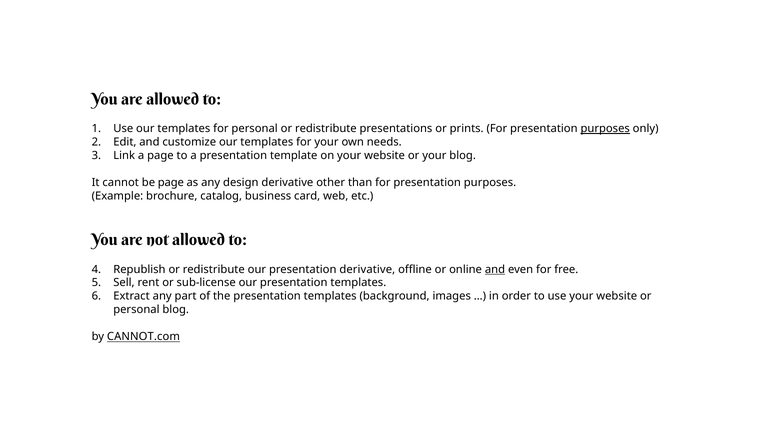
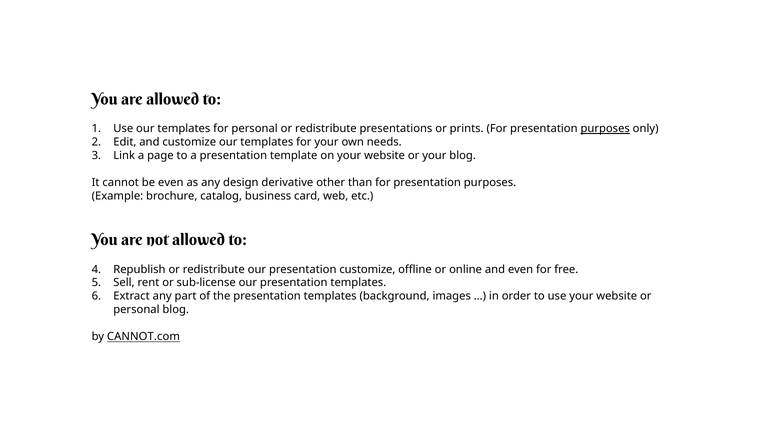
be page: page -> even (171, 183)
presentation derivative: derivative -> customize (367, 269)
and underline: present -> none (495, 269)
